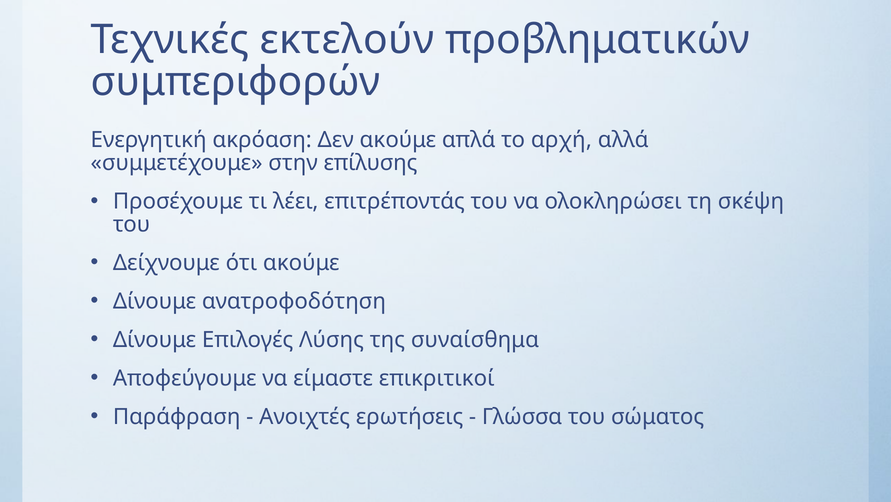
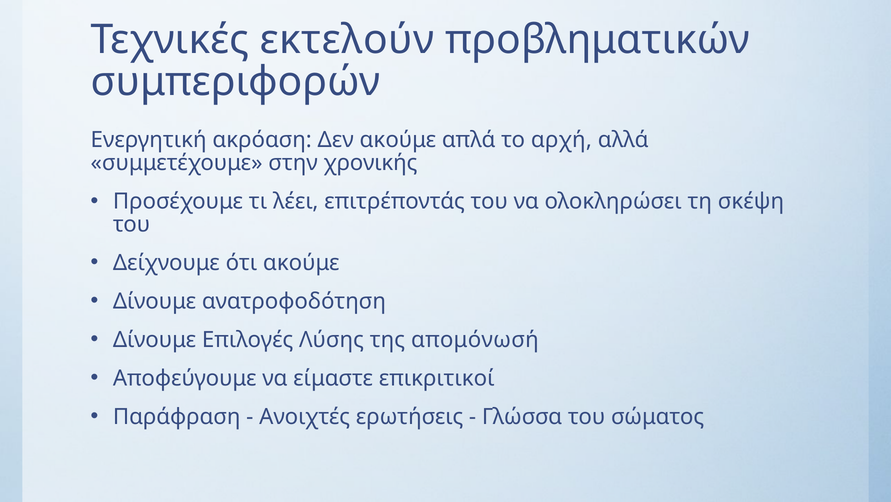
επίλυσης: επίλυσης -> χρονικής (370, 163)
συναίσθημα: συναίσθημα -> απομόνωσή (475, 339)
